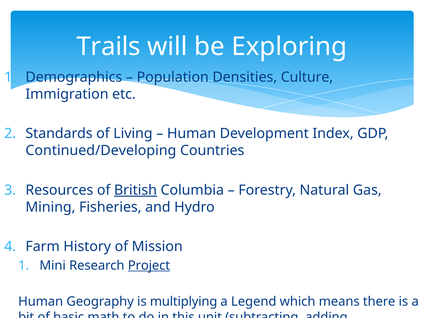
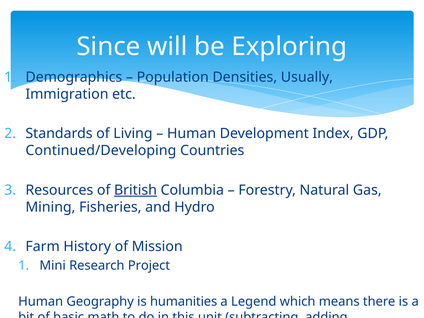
Trails: Trails -> Since (108, 47)
Culture: Culture -> Usually (307, 77)
Project underline: present -> none (149, 265)
is multiplying: multiplying -> humanities (184, 302)
